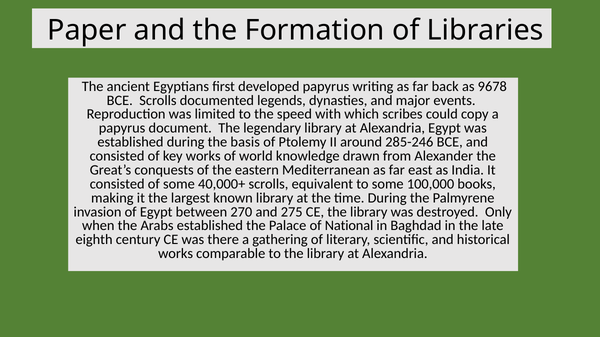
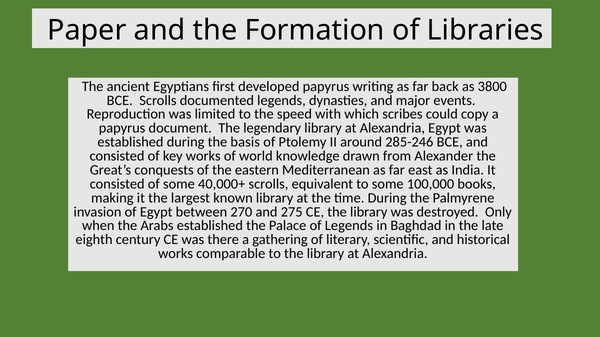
9678: 9678 -> 3800 (492, 86)
of National: National -> Legends (349, 226)
